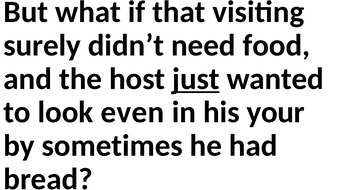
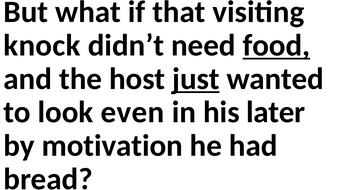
surely: surely -> knock (42, 46)
food underline: none -> present (276, 46)
your: your -> later (276, 113)
sometimes: sometimes -> motivation (112, 146)
